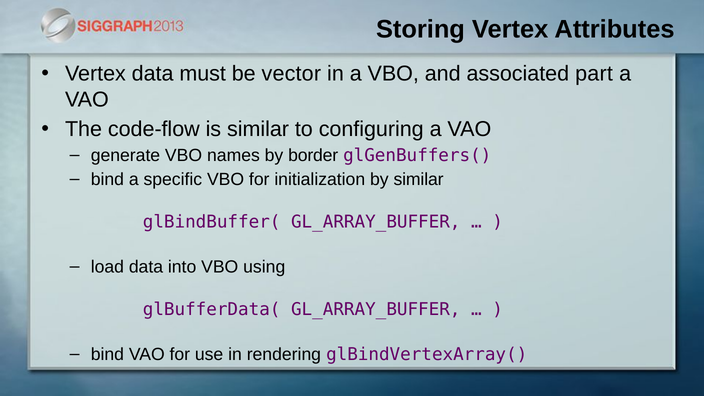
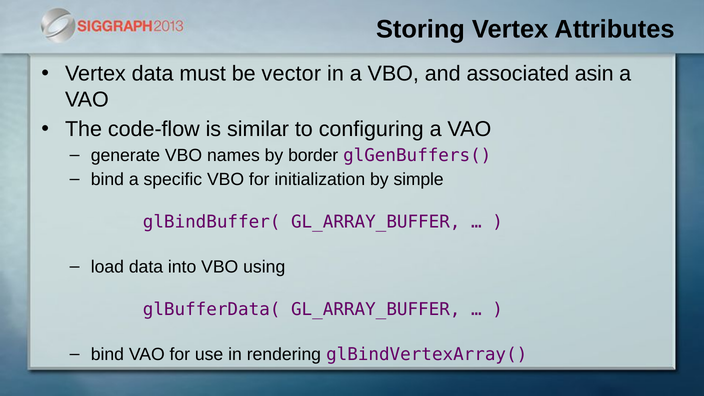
part: part -> asin (594, 74)
by similar: similar -> simple (419, 180)
